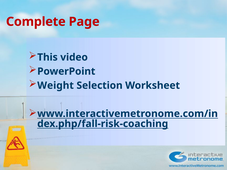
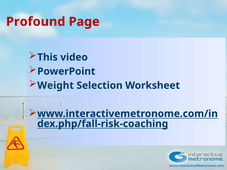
Complete: Complete -> Profound (36, 22)
